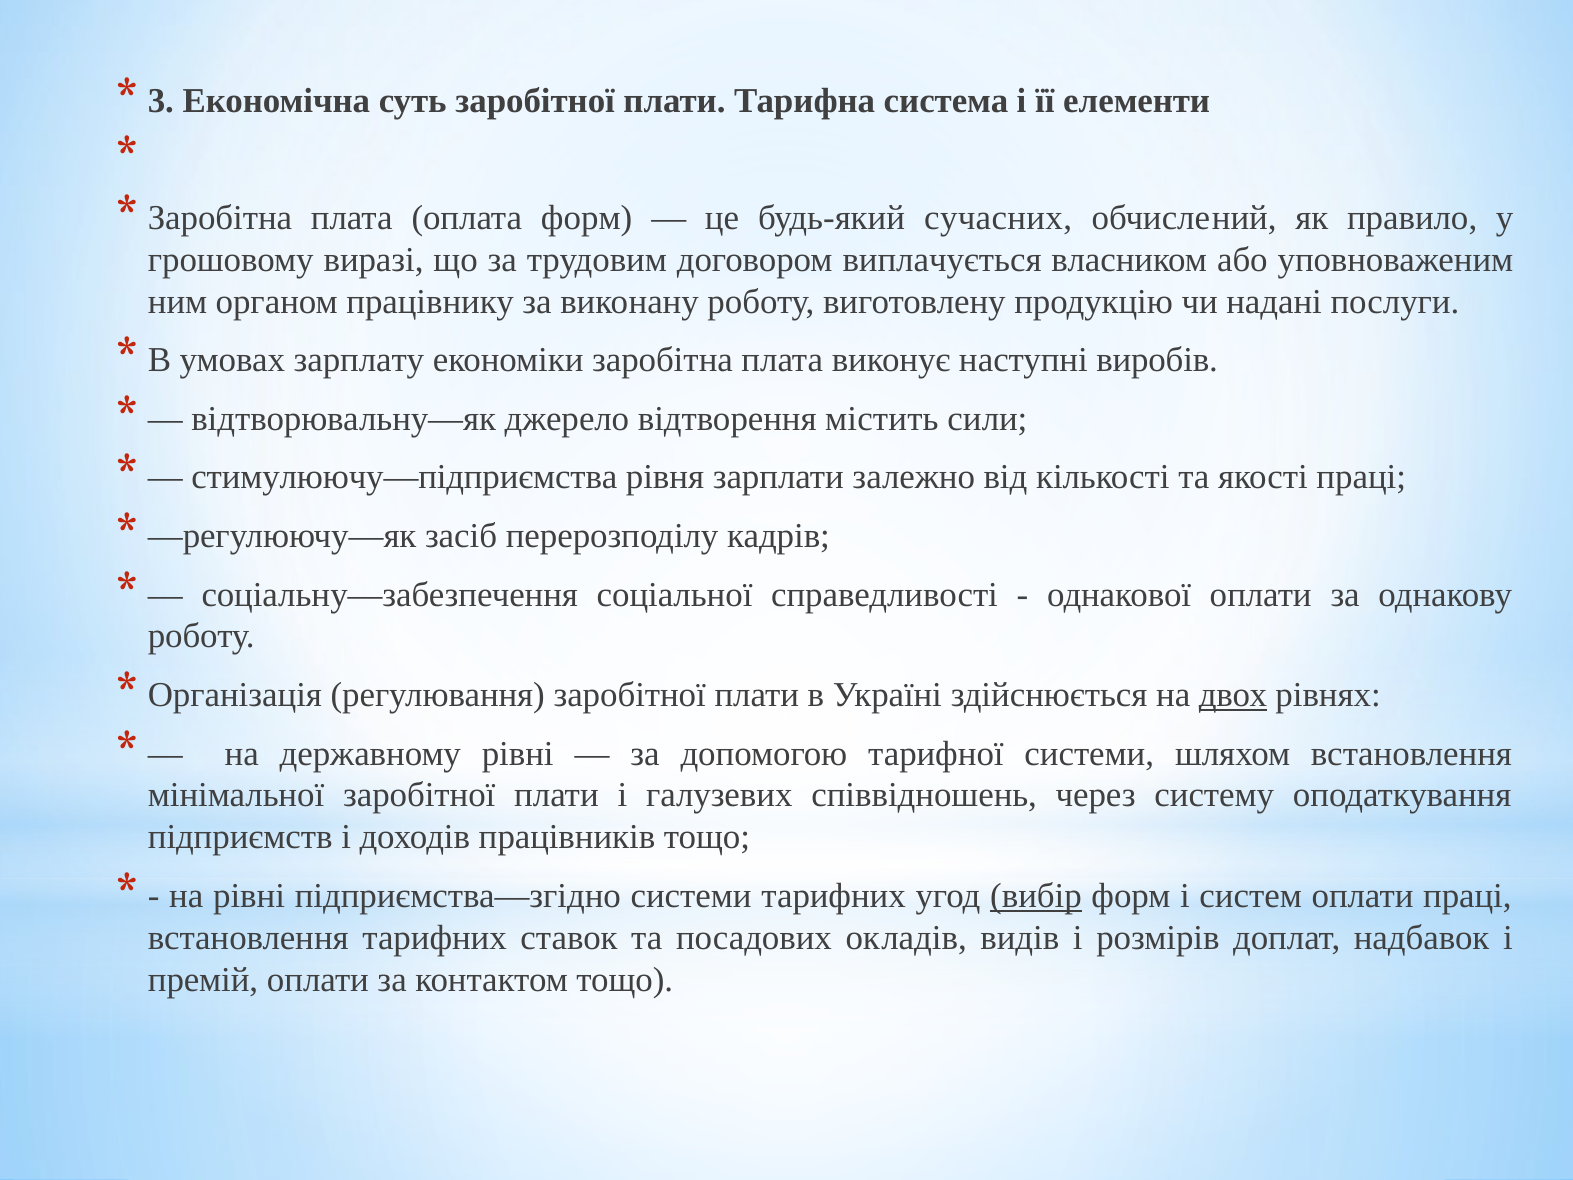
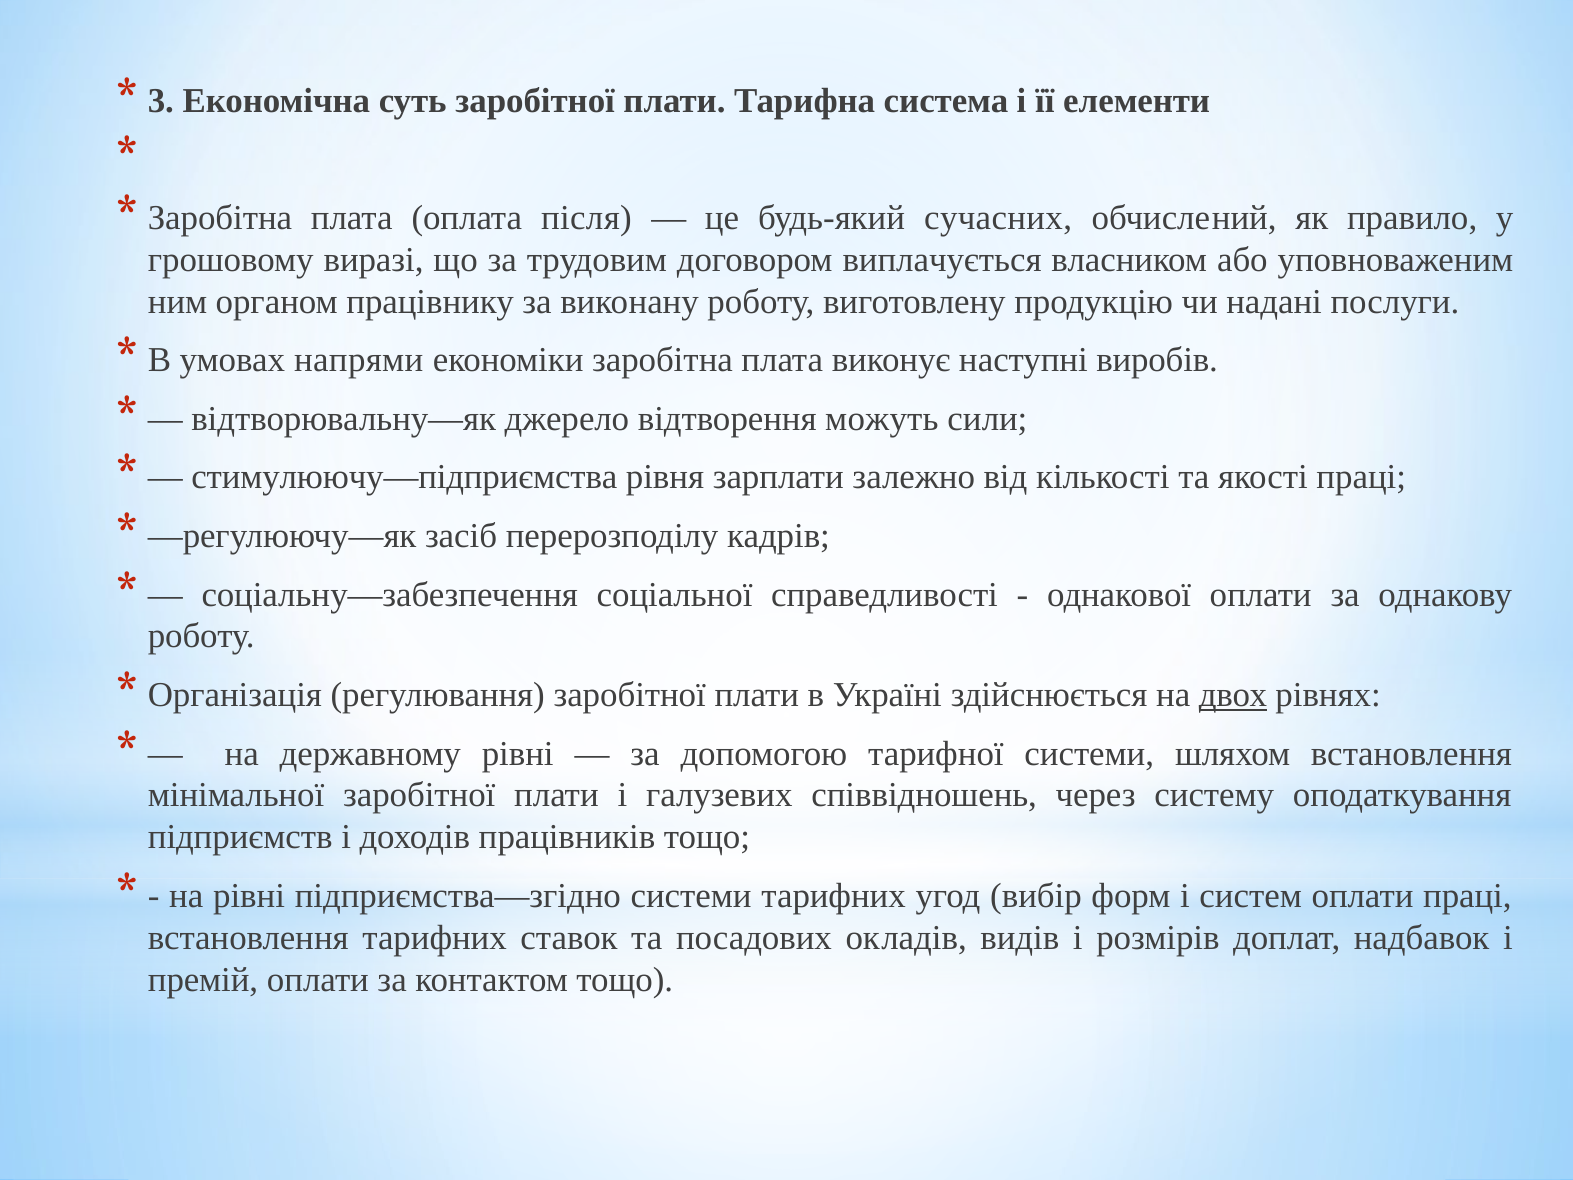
оплата форм: форм -> після (586, 218)
зарплату: зарплату -> напрями (359, 360)
містить: містить -> можуть (882, 419)
вибір underline: present -> none (1036, 896)
